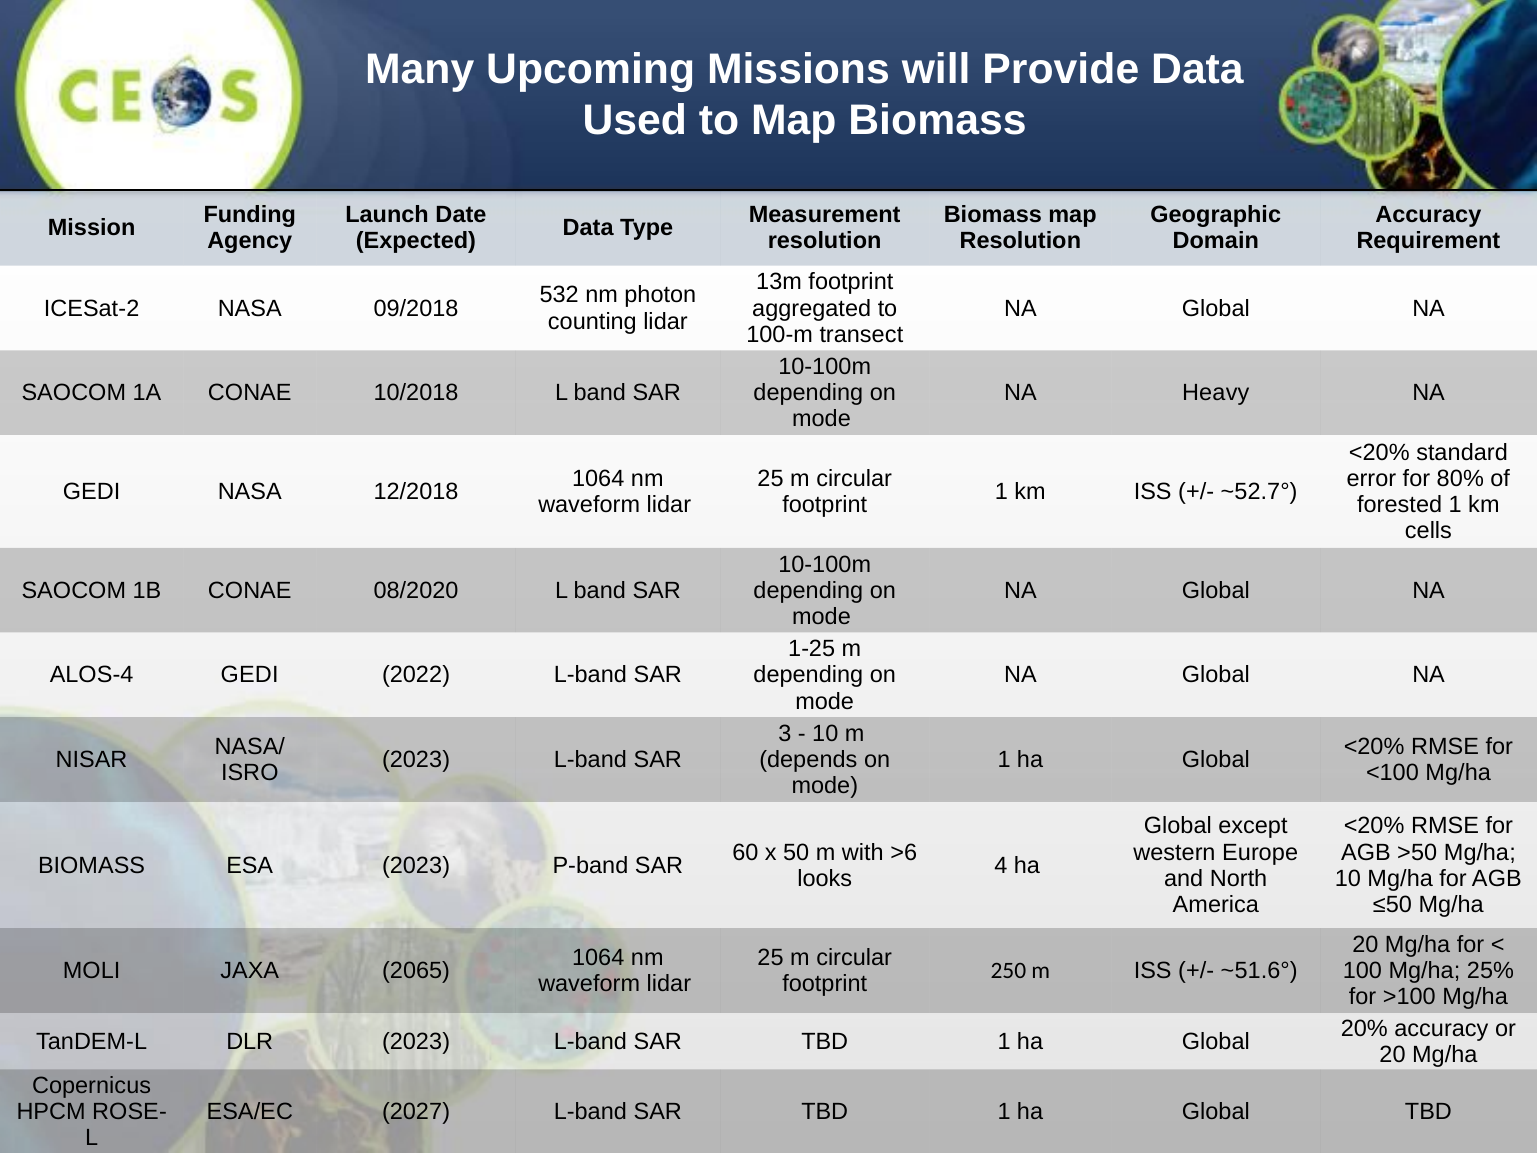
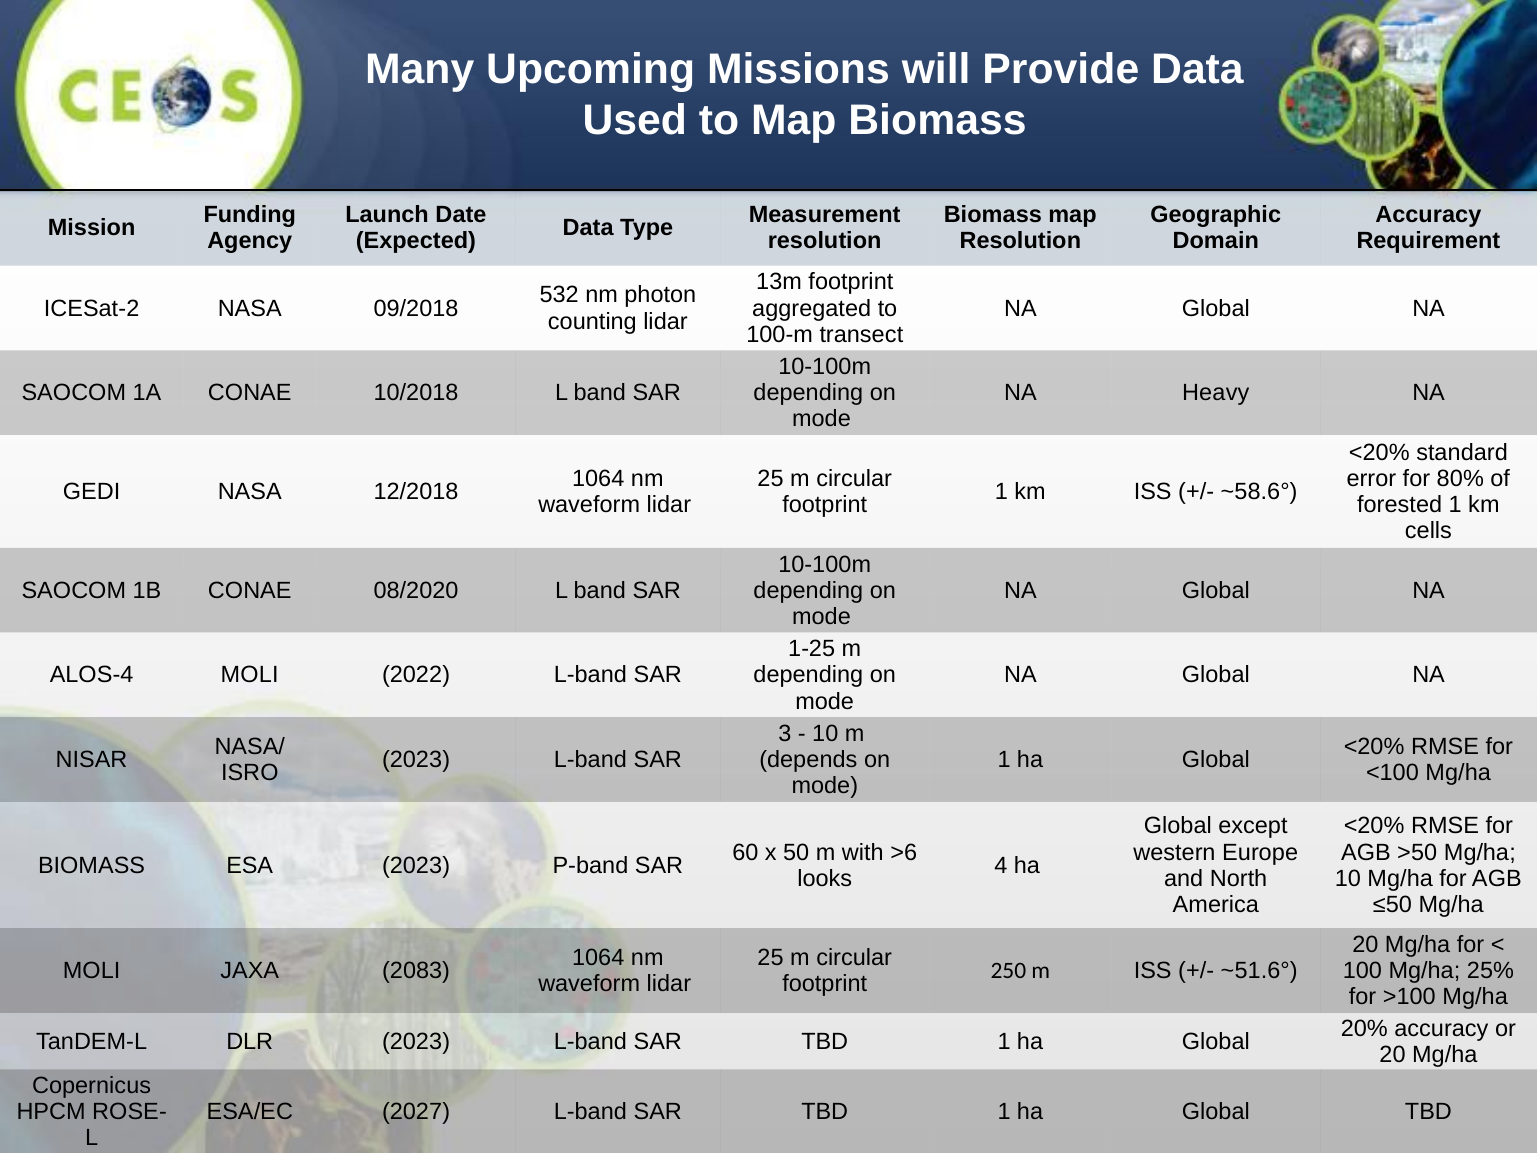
~52.7°: ~52.7° -> ~58.6° (1259, 492)
ALOS-4 GEDI: GEDI -> MOLI (250, 675)
2065: 2065 -> 2083 (416, 971)
